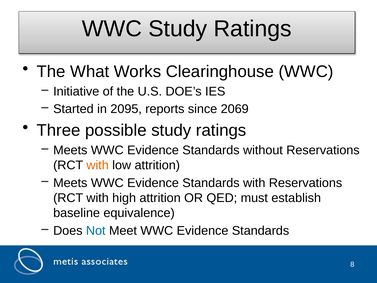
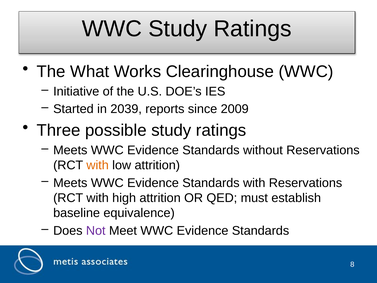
2095: 2095 -> 2039 (126, 109)
2069: 2069 -> 2009 (235, 109)
Not colour: blue -> purple (96, 230)
